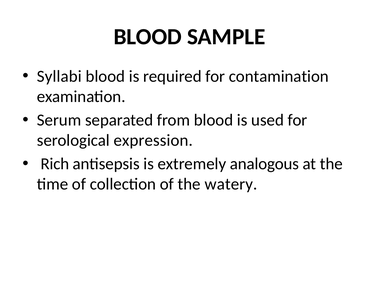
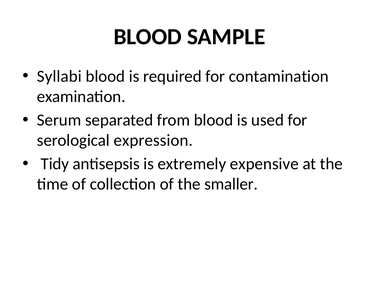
Rich: Rich -> Tidy (55, 164)
analogous: analogous -> expensive (264, 164)
watery: watery -> smaller (231, 184)
